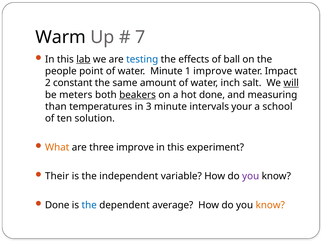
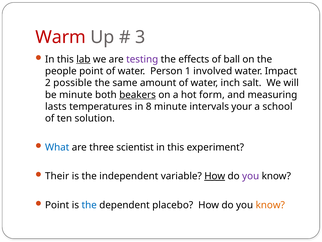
Warm colour: black -> red (61, 37)
7: 7 -> 3 (140, 37)
testing colour: blue -> purple (142, 59)
water Minute: Minute -> Person (166, 71)
1 improve: improve -> involved (213, 71)
constant: constant -> possible (73, 83)
will underline: present -> none (291, 83)
be meters: meters -> minute (76, 95)
hot done: done -> form (212, 95)
than: than -> lasts (56, 106)
3: 3 -> 8 (149, 106)
What colour: orange -> blue (57, 147)
three improve: improve -> scientist (135, 147)
How underline: none -> present (215, 176)
Done: Done -> Point (57, 205)
average: average -> placebo (173, 205)
